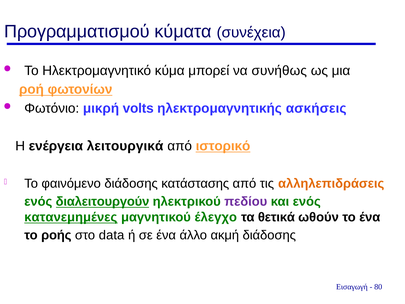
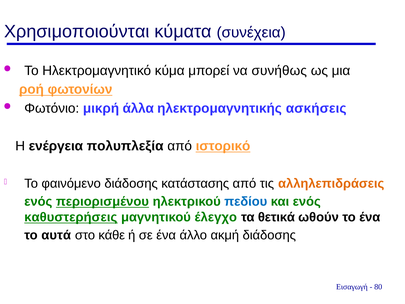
Προγραμματισμού: Προγραμματισμού -> Χρησιμοποιούνται (77, 32)
volts: volts -> άλλα (138, 108)
λειτουργικά: λειτουργικά -> πολυπλεξία (125, 146)
διαλειτουργούν: διαλειτουργούν -> περιορισμένου (102, 201)
πεδίου colour: purple -> blue (246, 201)
κατανεμημένες: κατανεμημένες -> καθυστερήσεις (71, 217)
ροής: ροής -> αυτά (56, 235)
data: data -> κάθε (112, 235)
